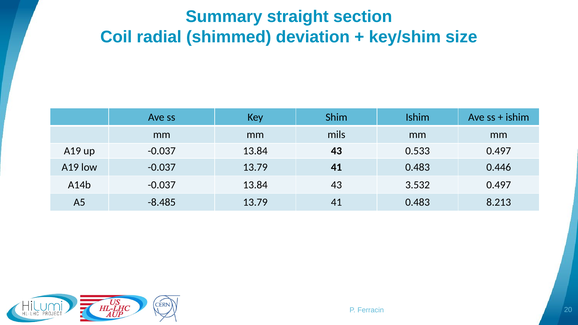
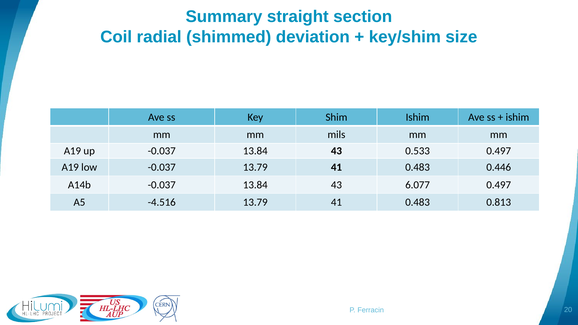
3.532: 3.532 -> 6.077 (418, 185)
-8.485: -8.485 -> -4.516 (162, 202)
8.213: 8.213 -> 0.813 (499, 202)
